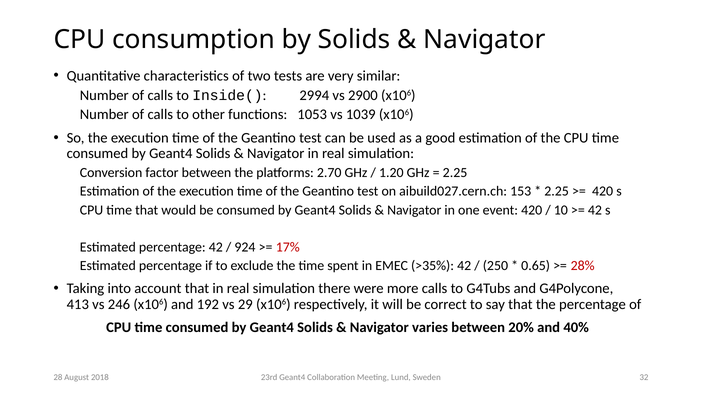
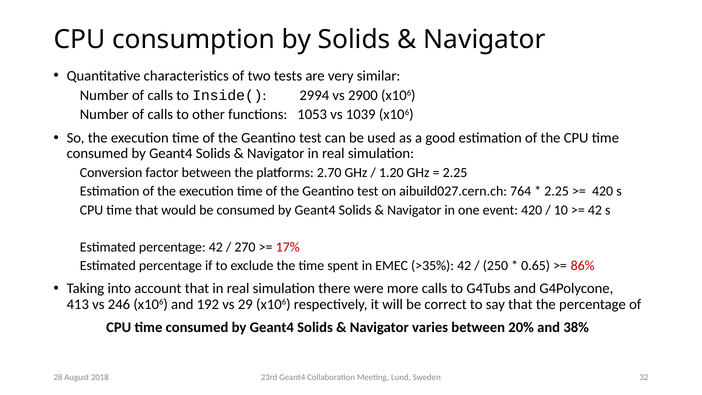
153: 153 -> 764 (521, 191)
924: 924 -> 270 (245, 247)
28%: 28% -> 86% (583, 266)
40%: 40% -> 38% (576, 327)
